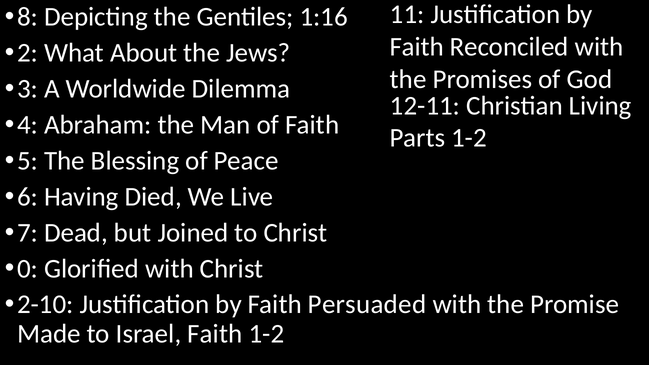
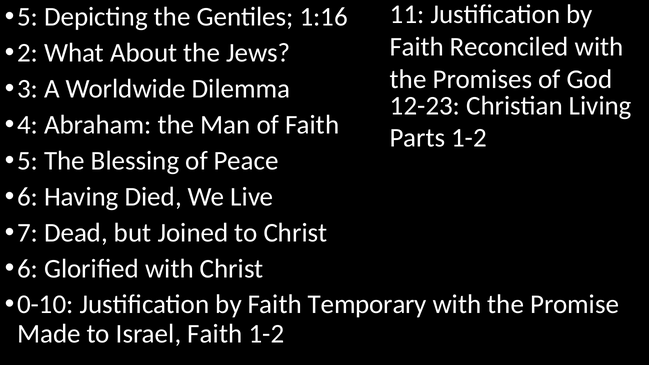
8: 8 -> 5 (27, 17)
12-11: 12-11 -> 12-23 (425, 106)
0: 0 -> 6 (27, 269)
2-10: 2-10 -> 0-10 (45, 305)
Persuaded: Persuaded -> Temporary (367, 305)
